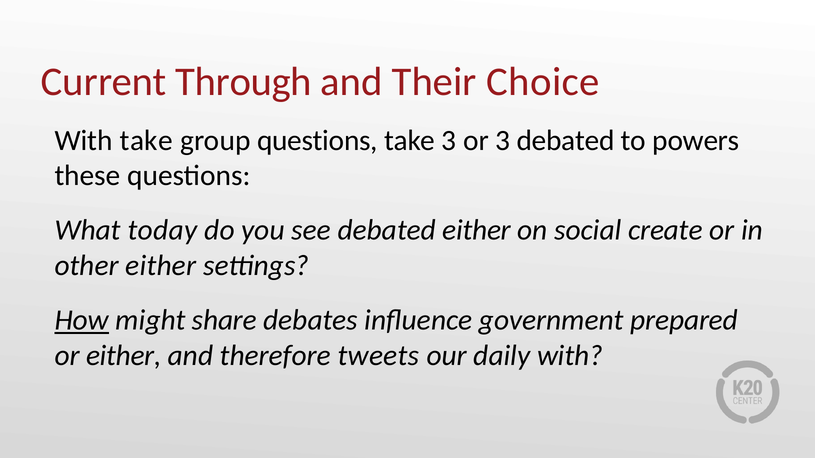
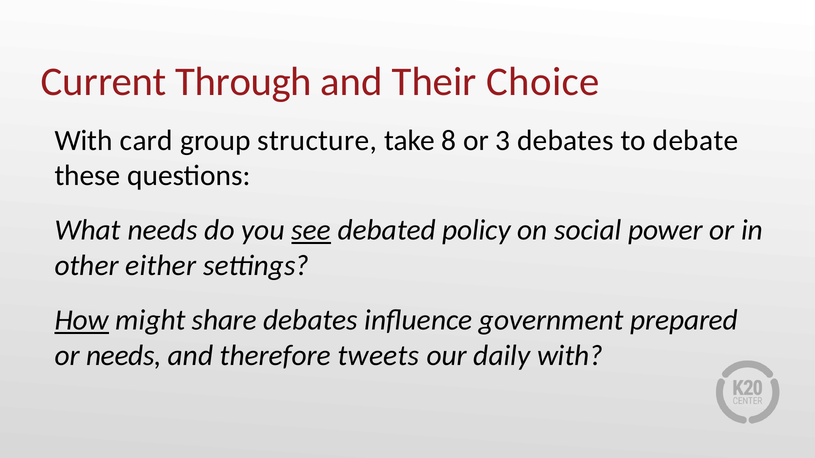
With take: take -> card (146, 140)
group questions: questions -> structure (317, 140)
take 3: 3 -> 8 (449, 140)
3 debated: debated -> debates (565, 140)
powers: powers -> debate (696, 140)
What today: today -> needs (163, 231)
see underline: none -> present (311, 231)
debated either: either -> policy (477, 231)
create: create -> power (665, 231)
or either: either -> needs (124, 356)
